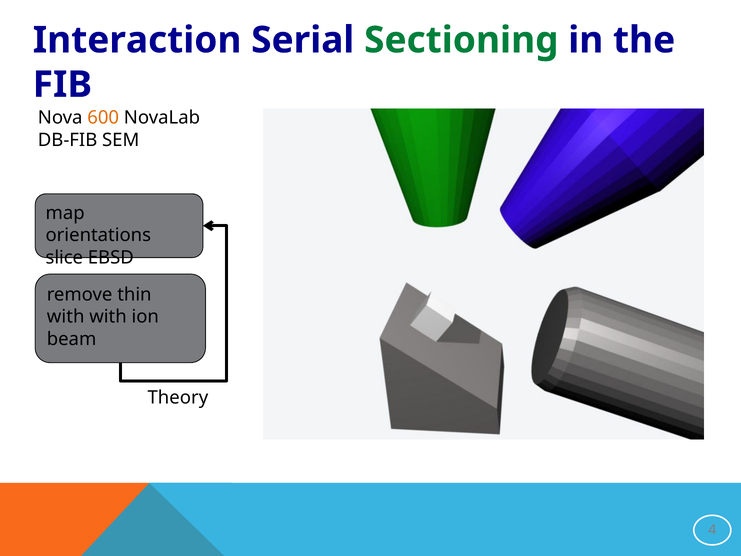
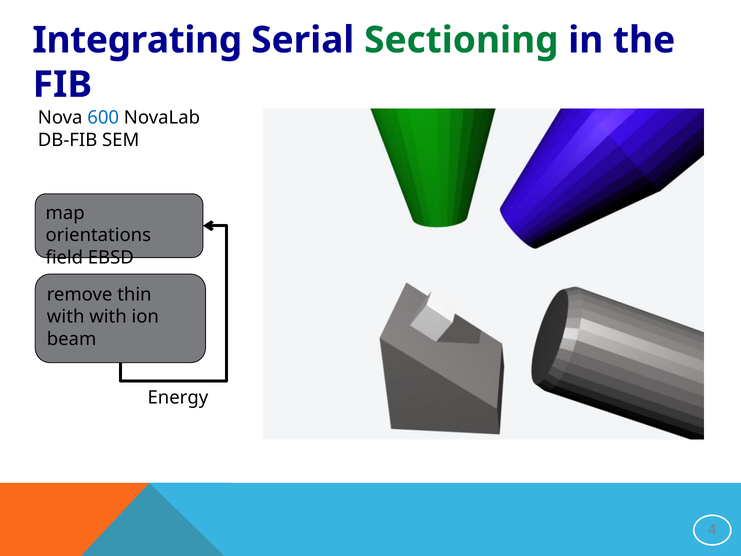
Interaction: Interaction -> Integrating (137, 40)
600 colour: orange -> blue (103, 118)
slice: slice -> field (64, 257)
Theory: Theory -> Energy (178, 398)
